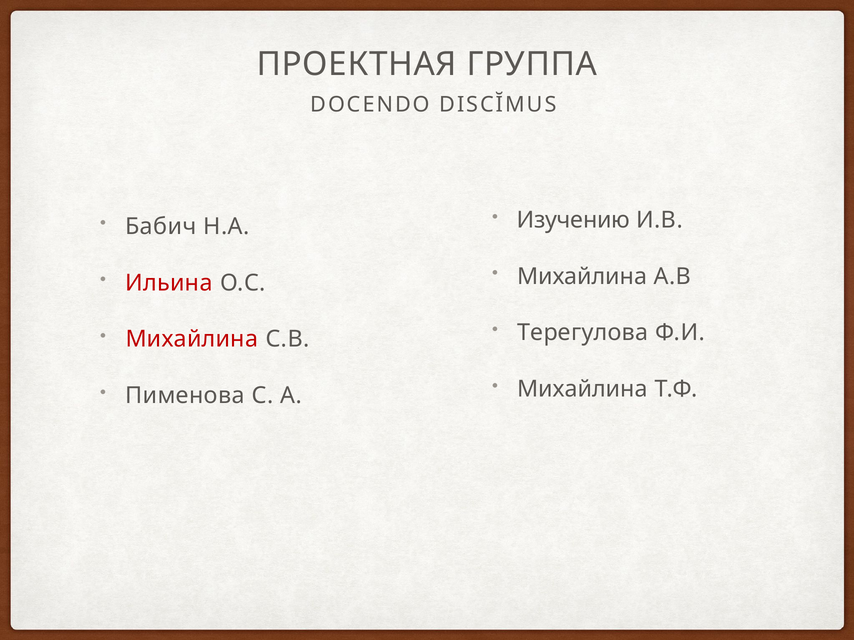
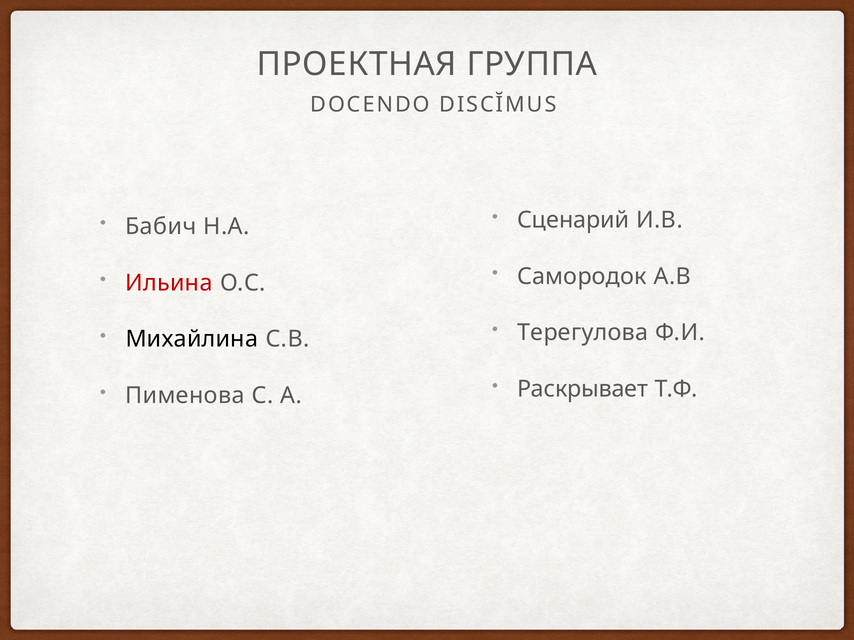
Изучению: Изучению -> Сценарий (573, 220)
Михайлина: Михайлина -> Самородок (582, 277)
Михайлина colour: red -> black (192, 339)
Михайлина: Михайлина -> Раскрывает (582, 389)
